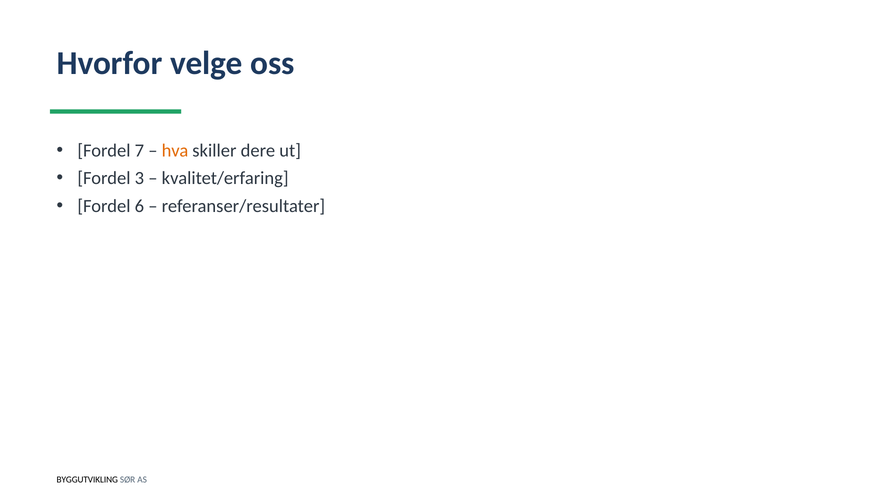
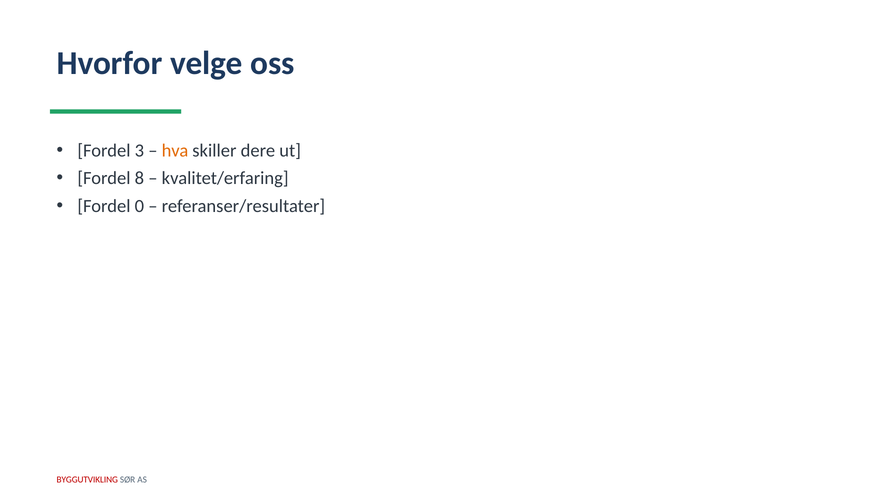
7: 7 -> 3 (139, 151)
3: 3 -> 8 (139, 178)
6: 6 -> 0 (139, 206)
BYGGUTVIKLING colour: black -> red (87, 480)
